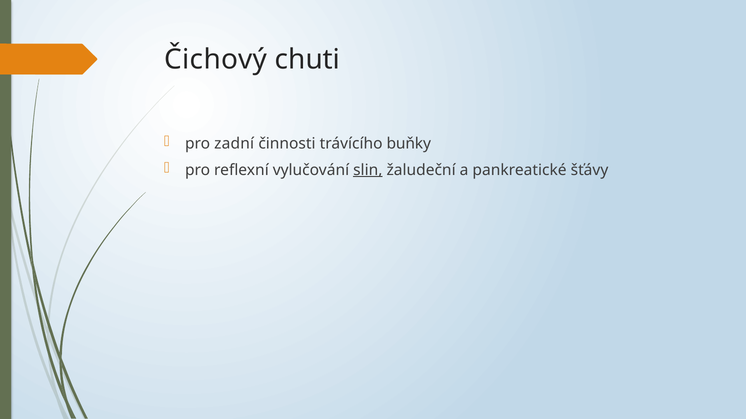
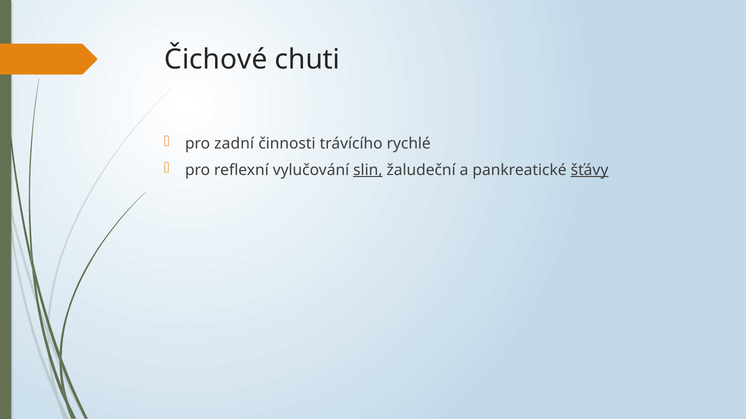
Čichový: Čichový -> Čichové (216, 60)
buňky: buňky -> rychlé (409, 144)
šťávy underline: none -> present (589, 170)
